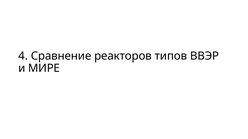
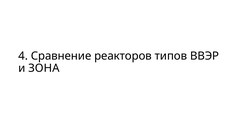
МИРЕ: МИРЕ -> ЗОНА (44, 68)
